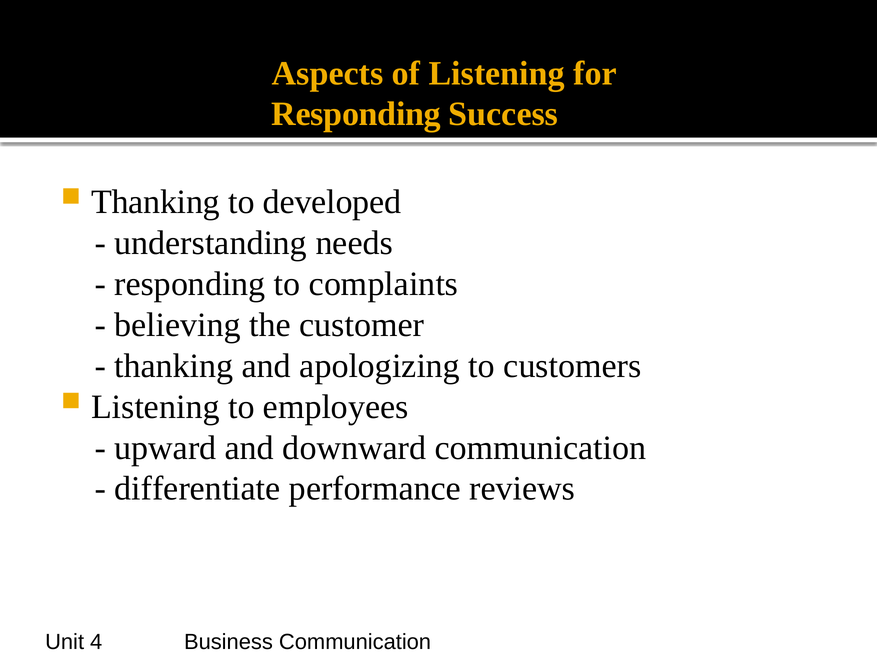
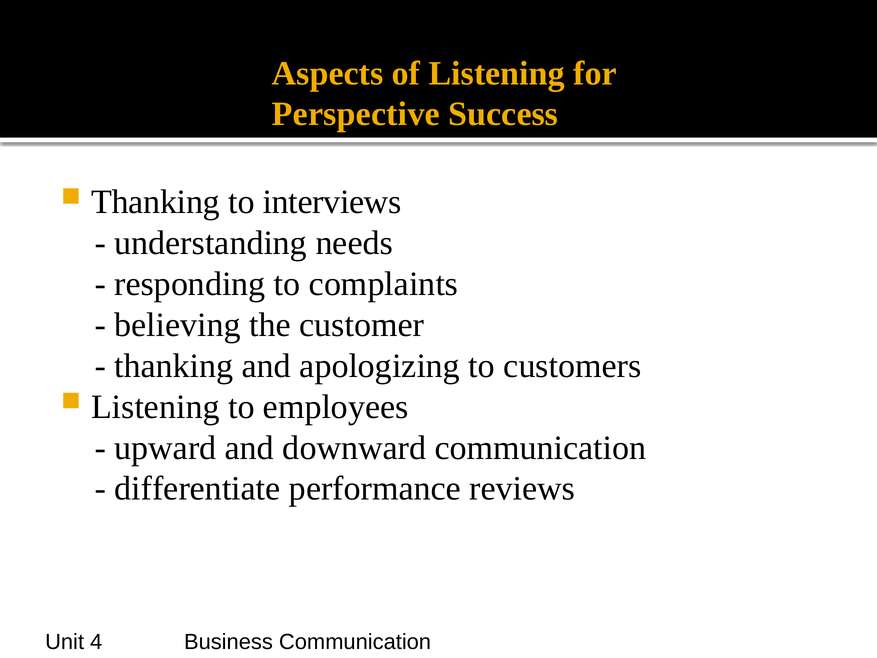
Responding: Responding -> Perspective (356, 114)
developed: developed -> interviews (332, 202)
